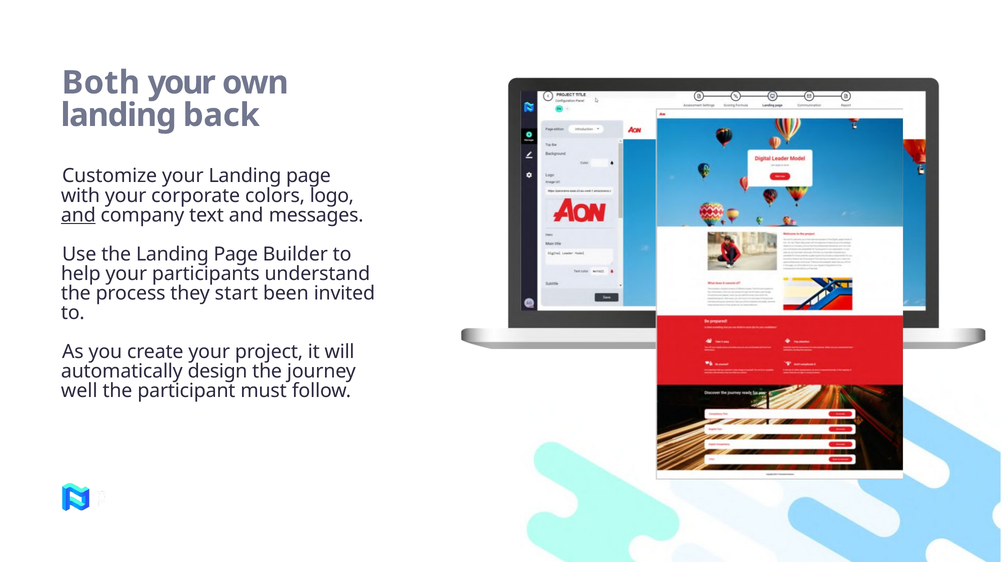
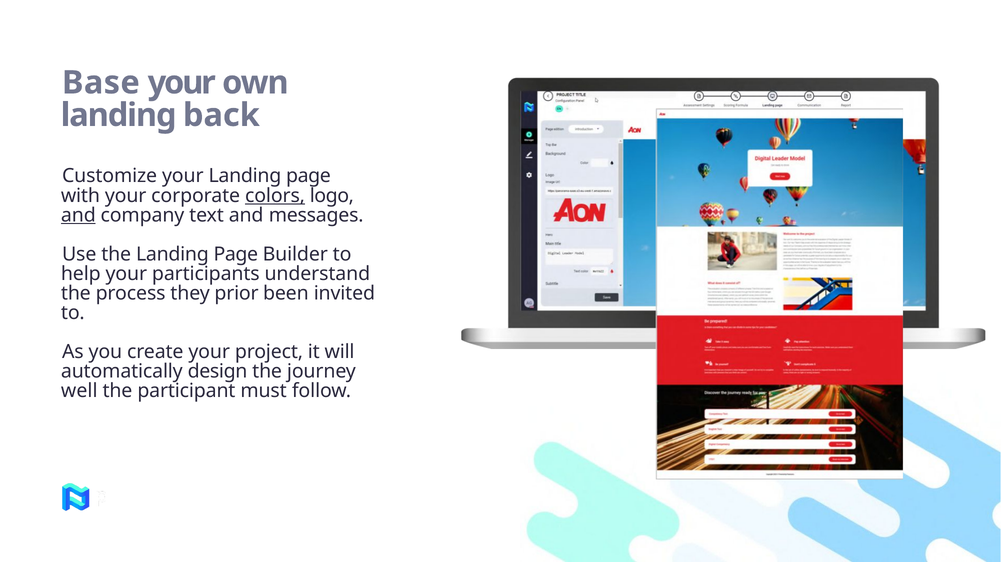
Both: Both -> Base (101, 83)
colors underline: none -> present (275, 196)
start: start -> prior (237, 293)
